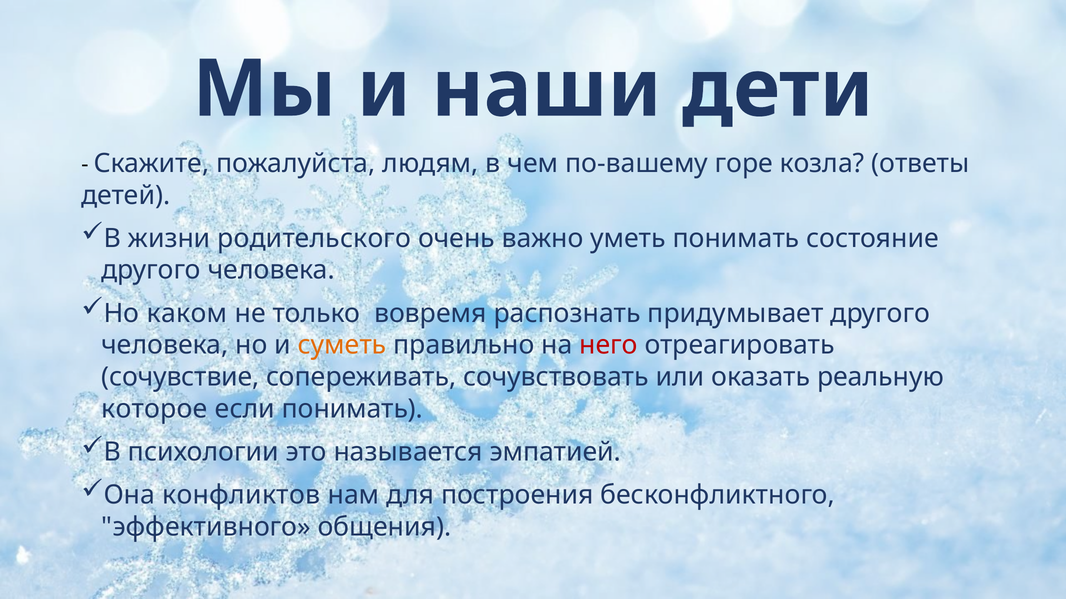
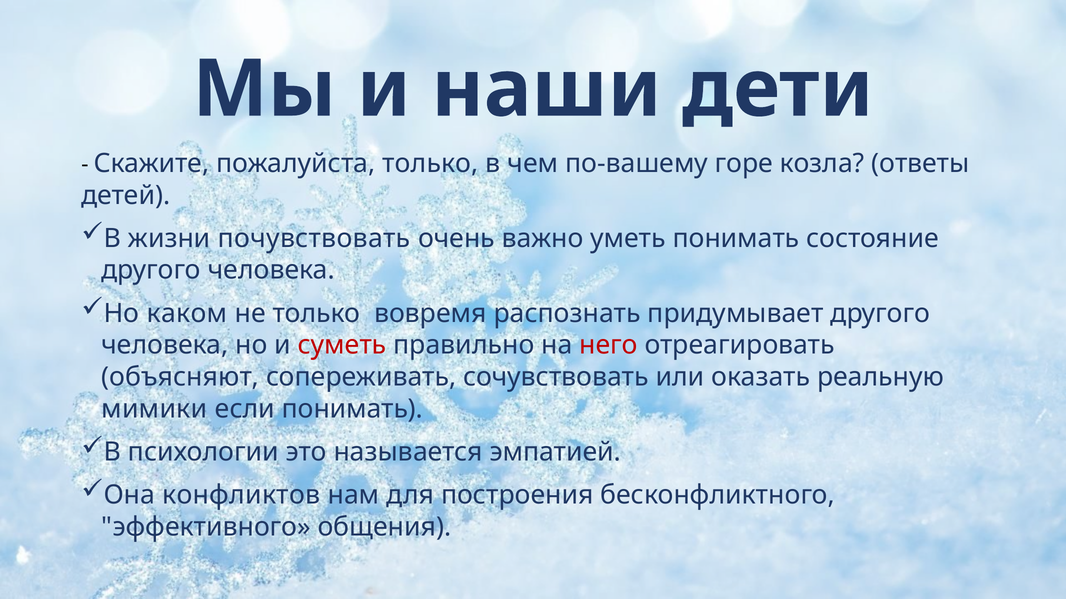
пожалуйста людям: людям -> только (430, 163)
родительского: родительского -> почувствовать (314, 239)
суметь colour: orange -> red (342, 346)
сочувствие: сочувствие -> объясняют (180, 378)
которое: которое -> мимики (154, 410)
